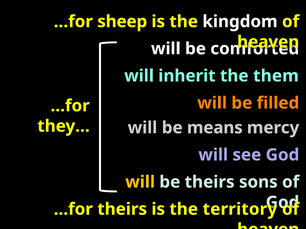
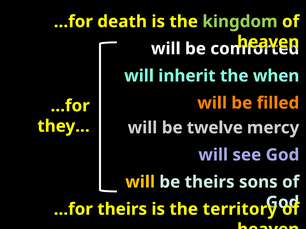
sheep: sheep -> death (122, 22)
kingdom colour: white -> light green (240, 22)
them: them -> when (276, 76)
means: means -> twelve (215, 128)
